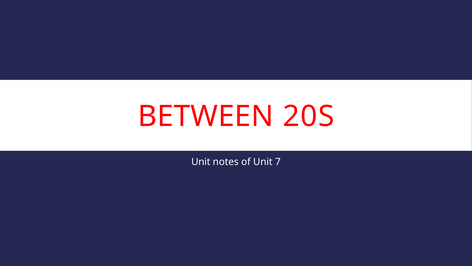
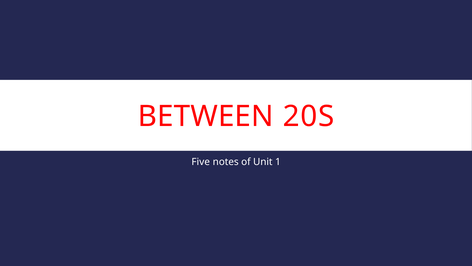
Unit: Unit -> Five (201, 162)
7: 7 -> 1 (278, 162)
